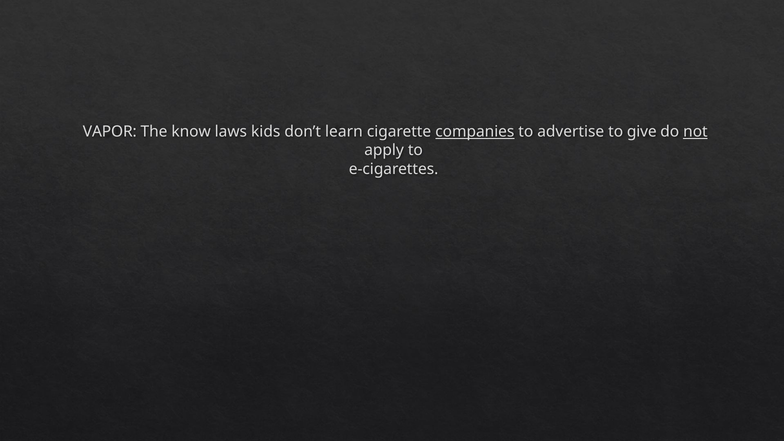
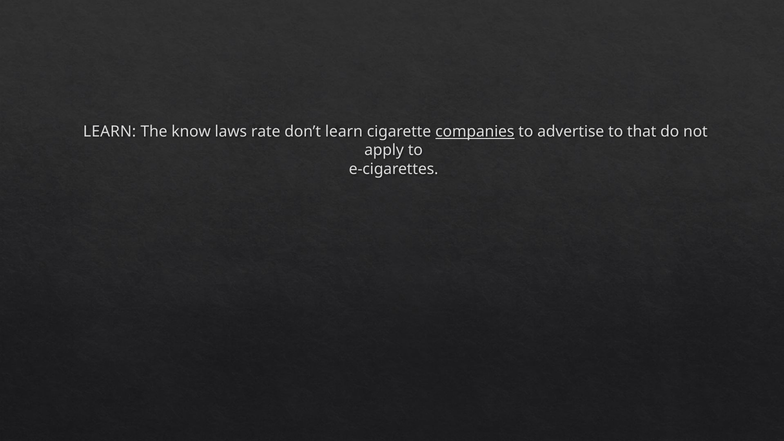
VAPOR: VAPOR -> LEARN (110, 132)
kids: kids -> rate (266, 132)
give: give -> that (642, 132)
not underline: present -> none (695, 132)
